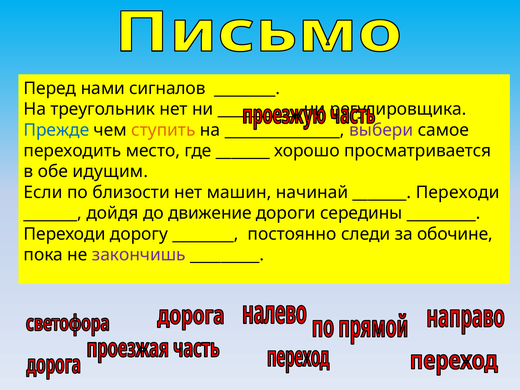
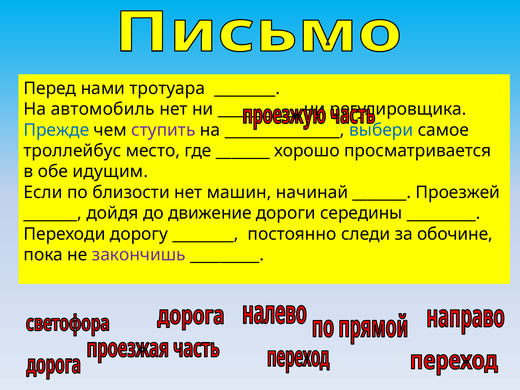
сигналов: сигналов -> тротуара (167, 88)
треугольник: треугольник -> автомобиль (103, 109)
ступить colour: orange -> purple (163, 130)
выбери colour: purple -> blue (381, 130)
переходить: переходить -> троллейбус (72, 151)
Переходи: Переходи -> Проезжей (458, 192)
